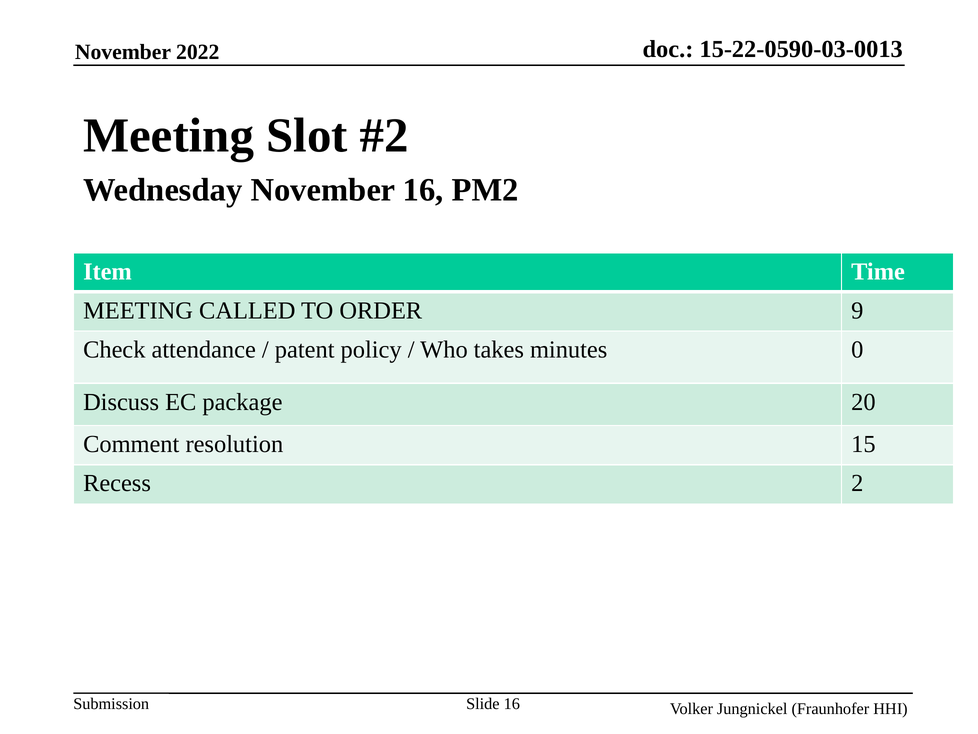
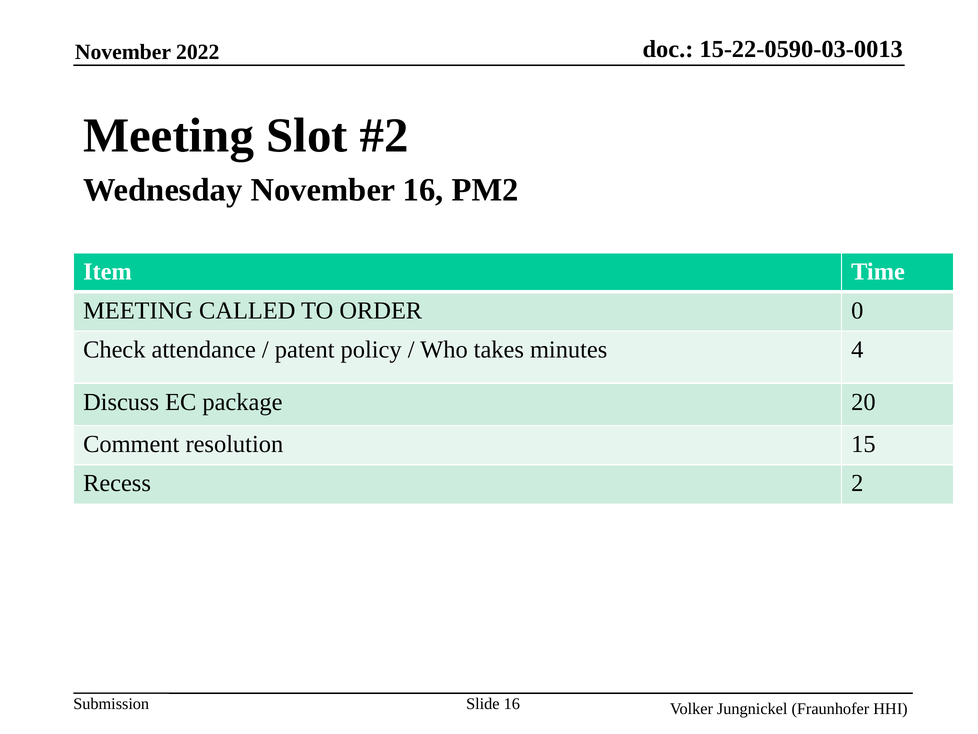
9: 9 -> 0 (857, 310)
0: 0 -> 4 (857, 349)
